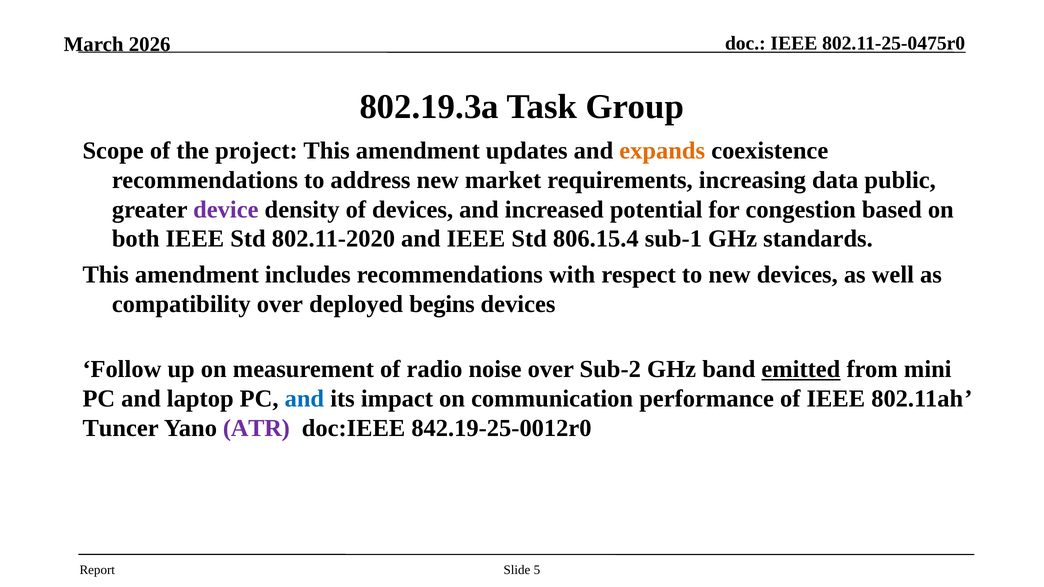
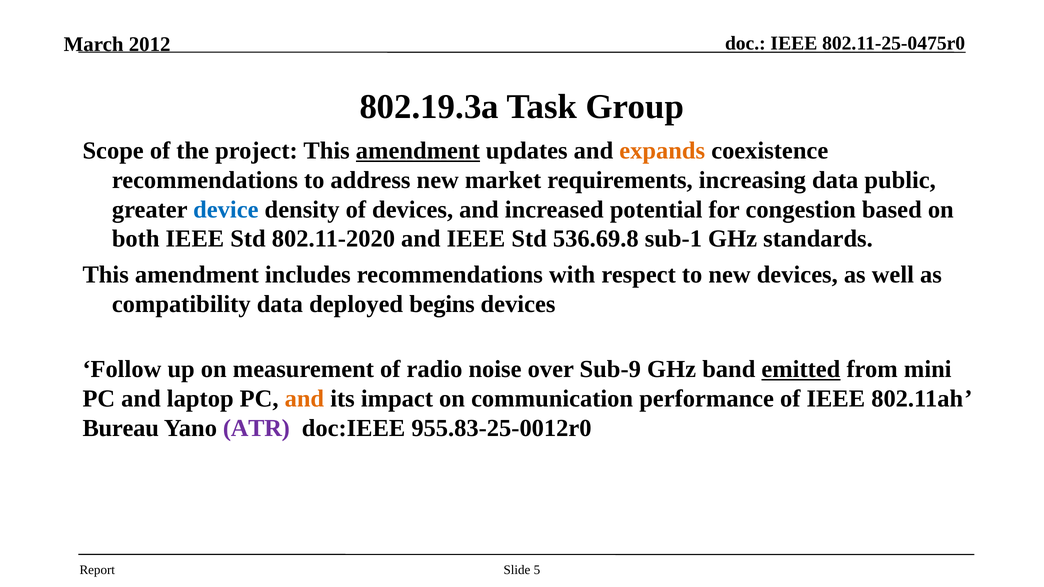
2026: 2026 -> 2012 (150, 44)
amendment underline: none -> present (418, 151)
device colour: purple -> blue (226, 210)
806.15.4: 806.15.4 -> 536.69.8 (596, 239)
compatibility over: over -> data (280, 304)
Sub-2: Sub-2 -> Sub-9 (610, 370)
and colour: blue -> orange (304, 399)
Tuncer: Tuncer -> Bureau (121, 428)
842.19-25-0012r0: 842.19-25-0012r0 -> 955.83-25-0012r0 (501, 428)
